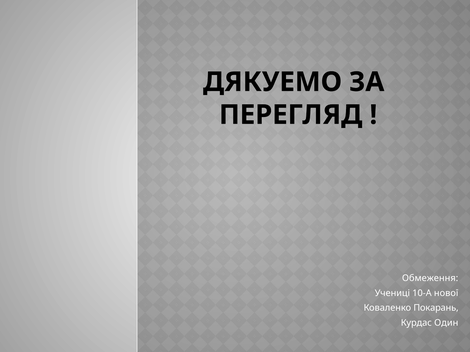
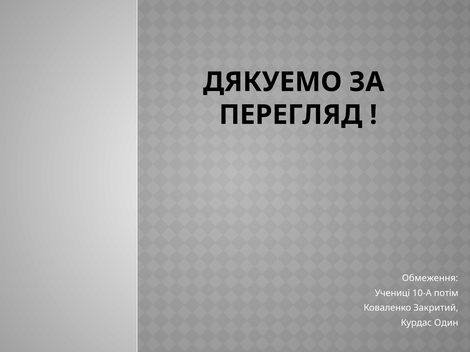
нової: нової -> потім (446, 294)
Покарань: Покарань -> Закритий (436, 308)
